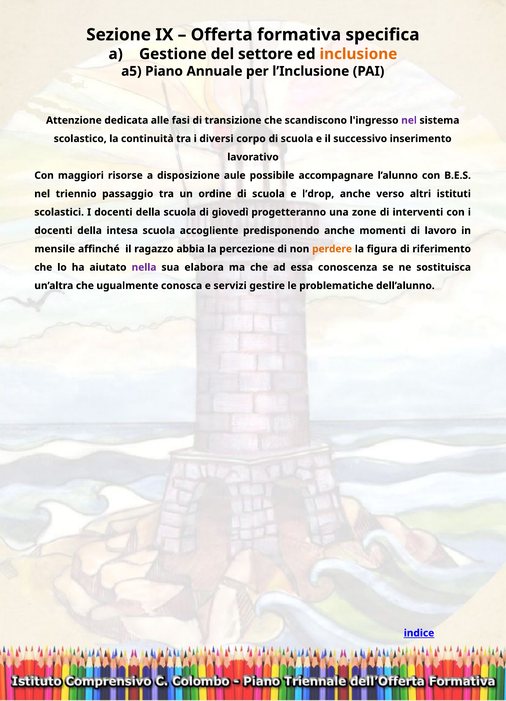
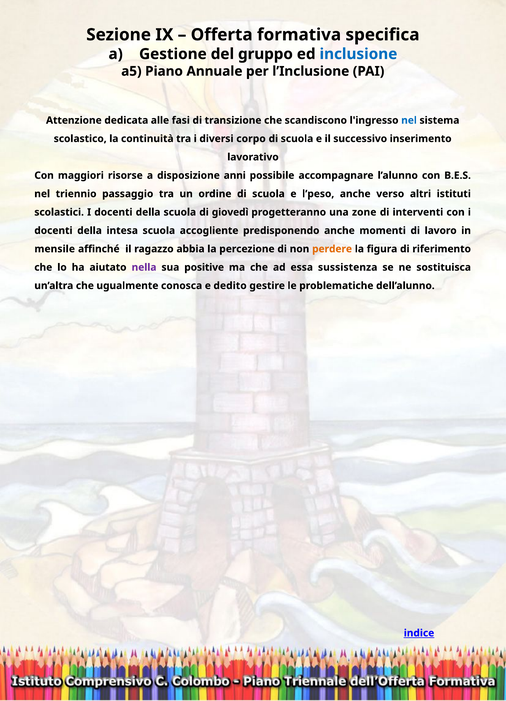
settore: settore -> gruppo (265, 54)
inclusione colour: orange -> blue (358, 54)
nel colour: purple -> blue (409, 120)
aule: aule -> anni (235, 175)
l’drop: l’drop -> l’peso (318, 194)
elabora: elabora -> positive (204, 267)
conoscenza: conoscenza -> sussistenza (348, 267)
servizi: servizi -> dedito (230, 285)
